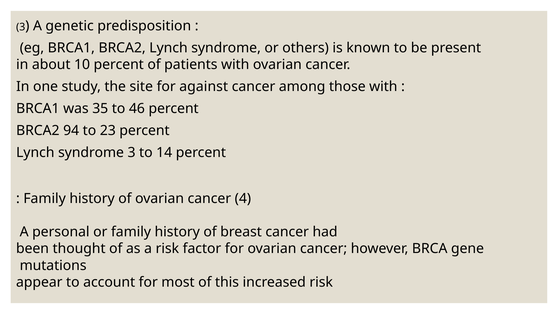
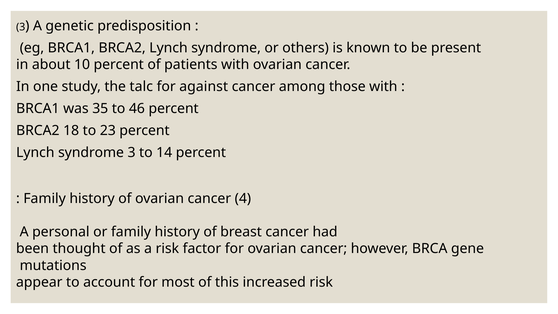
site: site -> talc (141, 87)
94: 94 -> 18 (71, 131)
